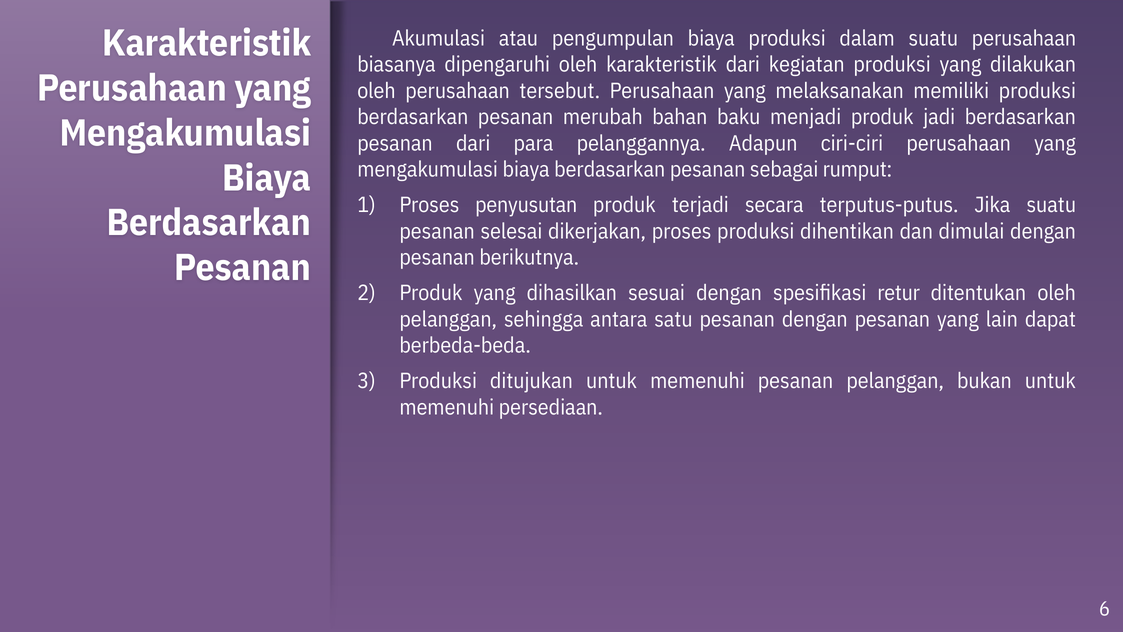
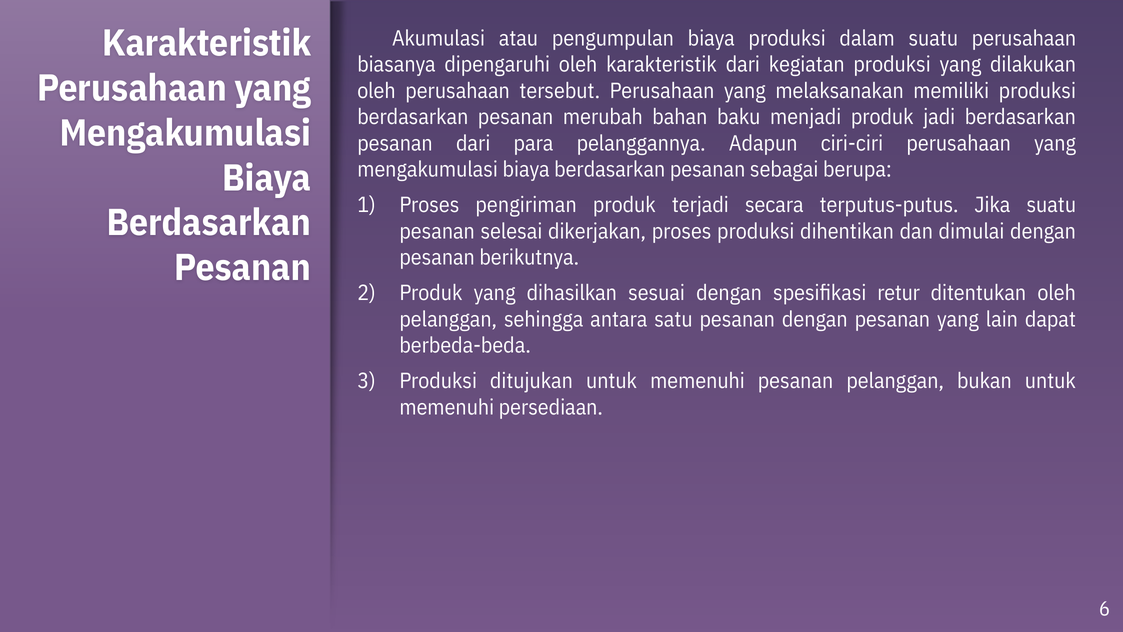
rumput: rumput -> berupa (857, 169)
penyusutan: penyusutan -> pengiriman (526, 205)
